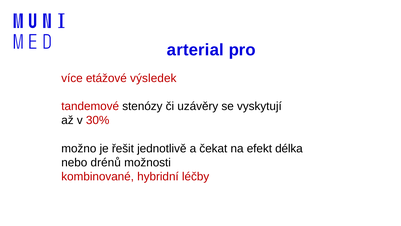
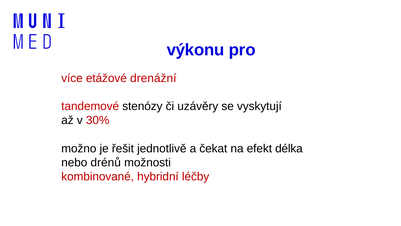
arterial: arterial -> výkonu (195, 50)
výsledek: výsledek -> drenážní (153, 78)
